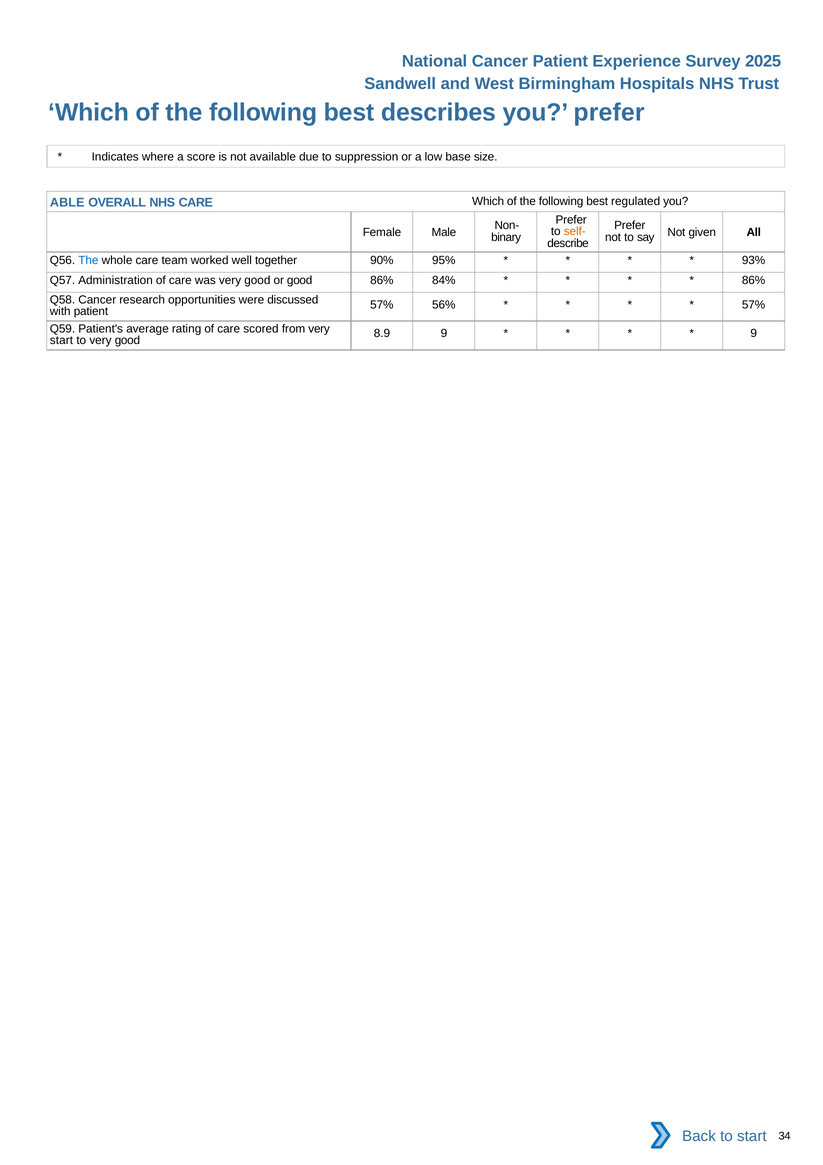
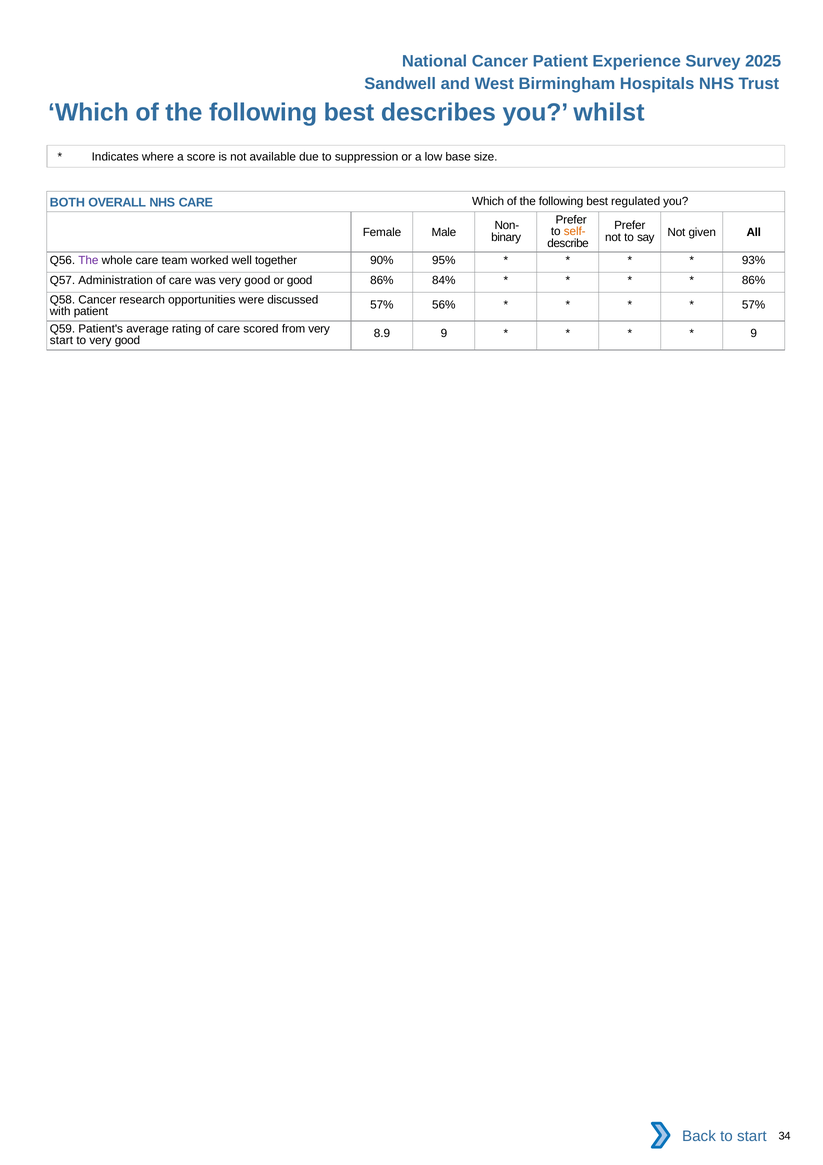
you prefer: prefer -> whilst (609, 112)
ABLE: ABLE -> BOTH (67, 202)
The colour: blue -> purple (88, 260)
